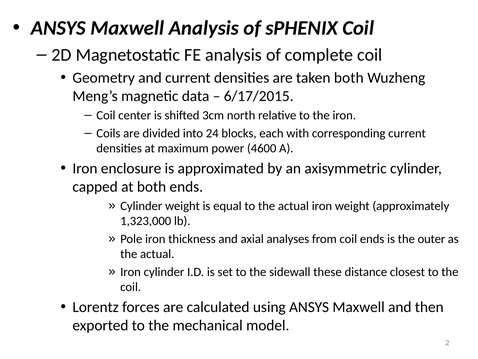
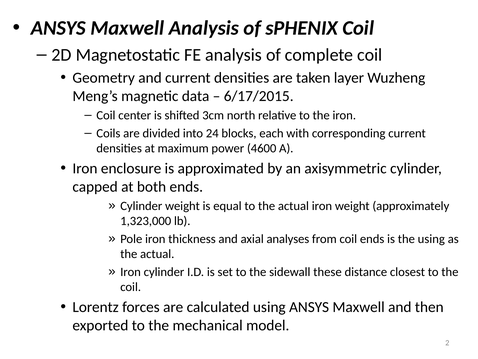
taken both: both -> layer (349, 78)
the outer: outer -> using (431, 239)
